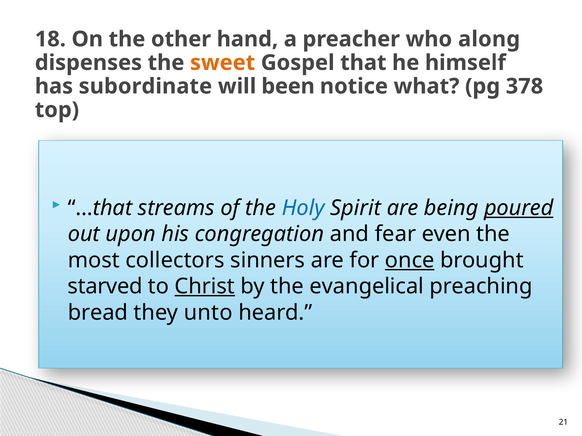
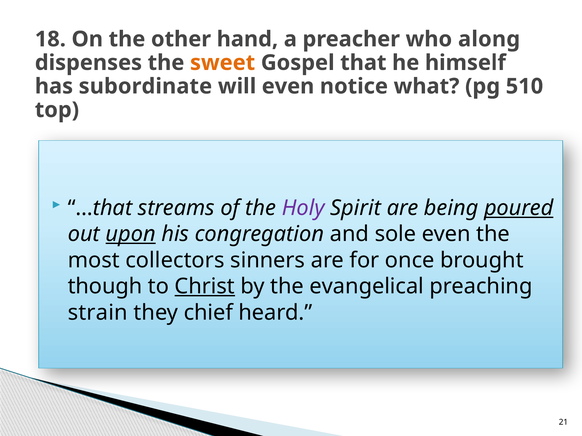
will been: been -> even (288, 86)
378: 378 -> 510 (524, 86)
Holy colour: blue -> purple (303, 208)
upon underline: none -> present (131, 234)
fear: fear -> sole (395, 234)
once underline: present -> none (410, 261)
starved: starved -> though (105, 287)
bread: bread -> strain (98, 313)
unto: unto -> chief (208, 313)
